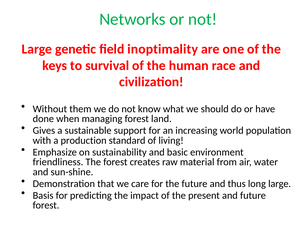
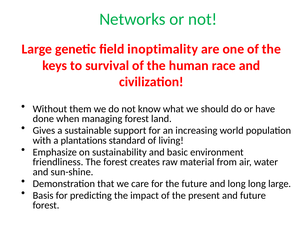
production: production -> plantations (84, 140)
and thus: thus -> long (237, 183)
